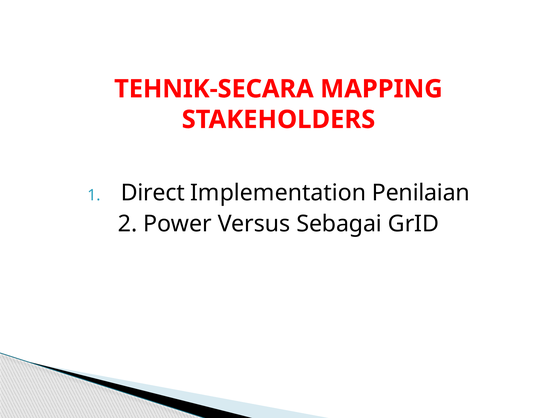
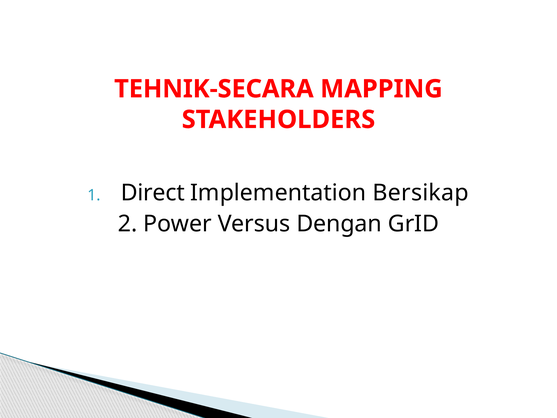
Penilaian: Penilaian -> Bersikap (421, 193)
Sebagai: Sebagai -> Dengan (339, 224)
